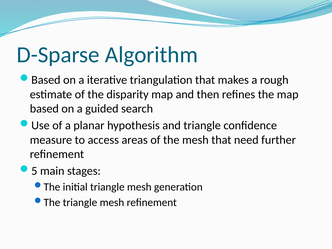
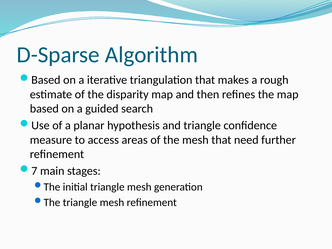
5: 5 -> 7 (34, 171)
